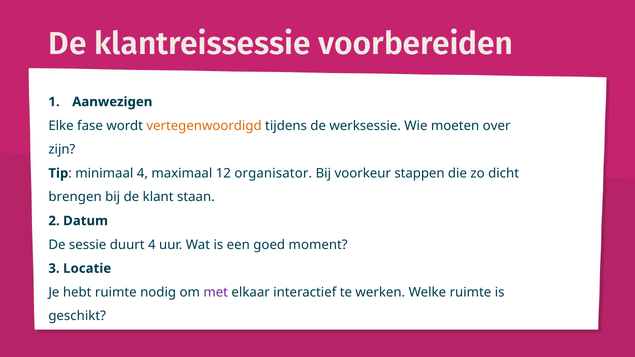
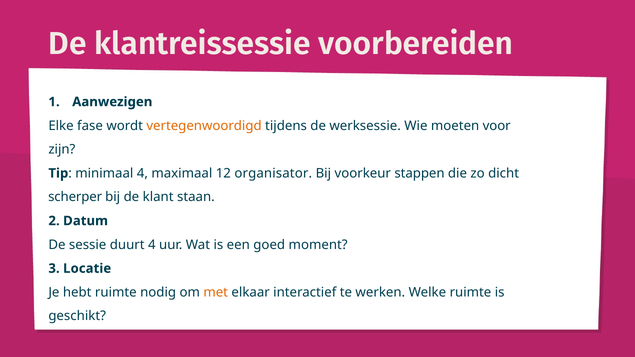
over: over -> voor (497, 126)
brengen: brengen -> scherper (75, 197)
met colour: purple -> orange (216, 292)
